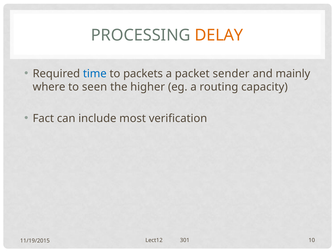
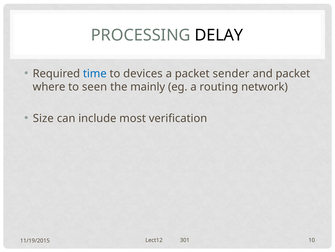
DELAY colour: orange -> black (219, 35)
packets: packets -> devices (143, 73)
and mainly: mainly -> packet (293, 73)
higher: higher -> mainly (148, 87)
capacity: capacity -> network (265, 87)
Fact: Fact -> Size (43, 118)
